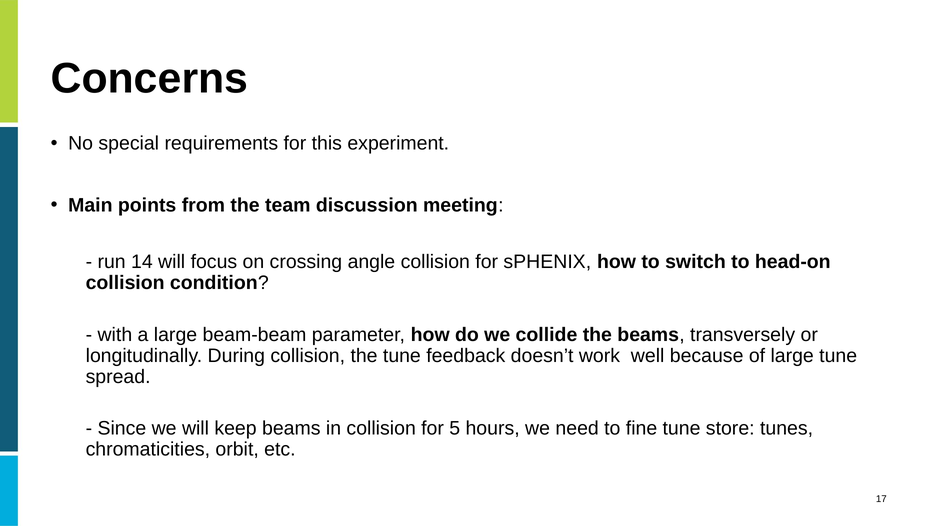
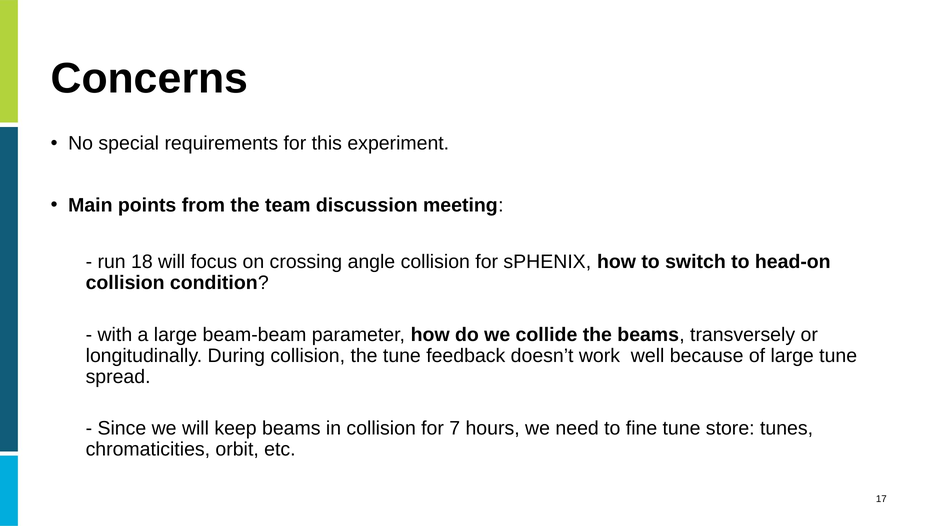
14: 14 -> 18 (142, 261)
5: 5 -> 7 (455, 428)
